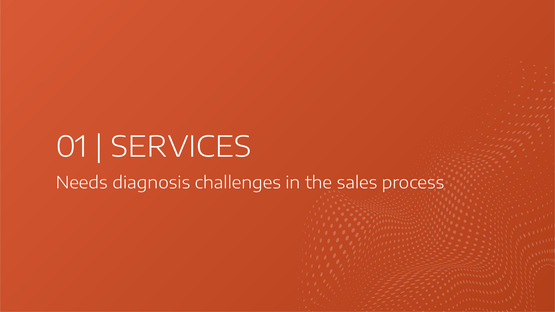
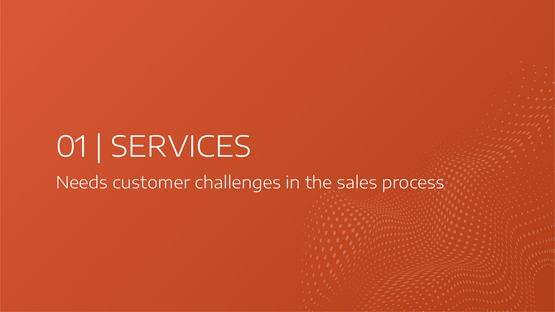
diagnosis: diagnosis -> customer (151, 183)
